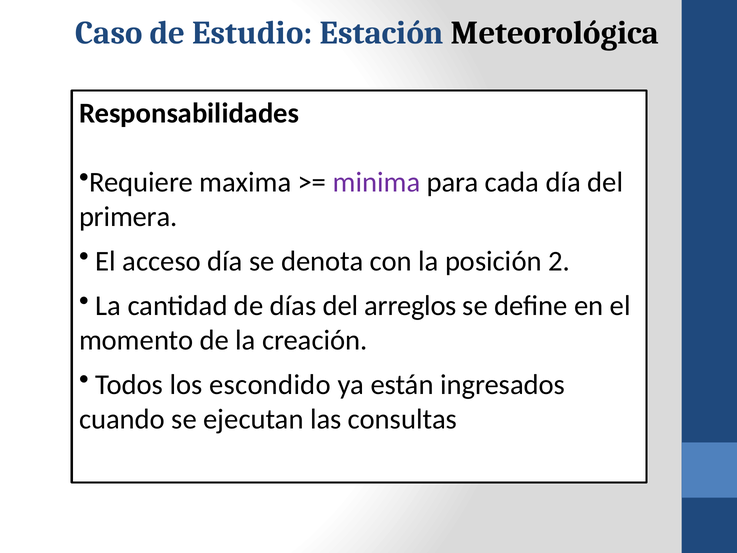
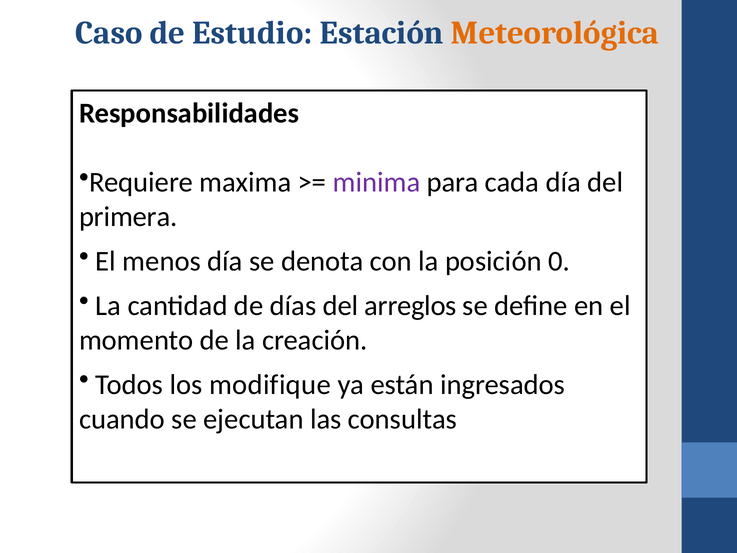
Meteorológica colour: black -> orange (555, 33)
acceso: acceso -> menos (162, 261)
2: 2 -> 0 (559, 261)
escondido: escondido -> modifique (270, 384)
